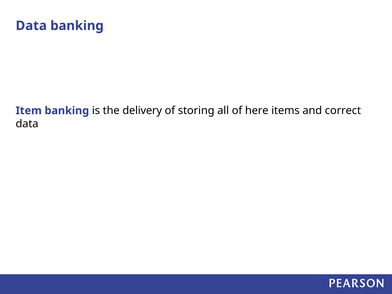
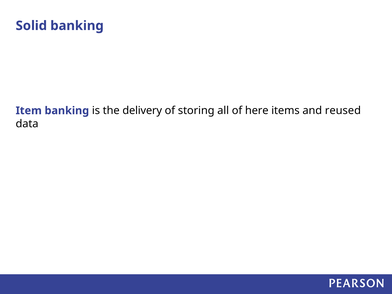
Data: Data -> Solid (31, 26)
correct: correct -> reused (343, 111)
